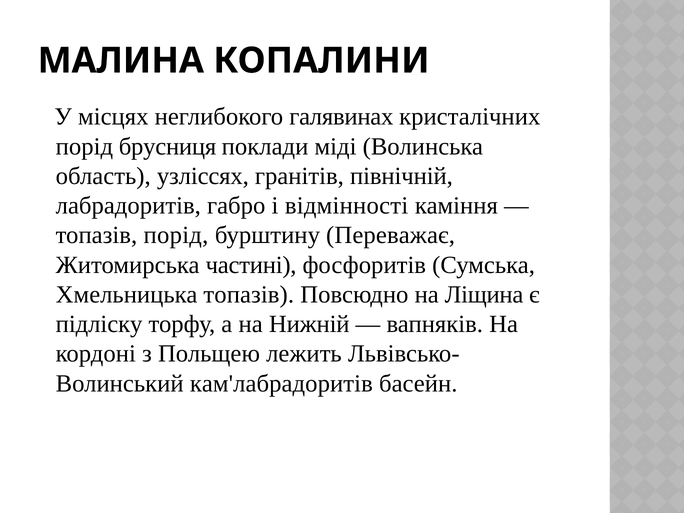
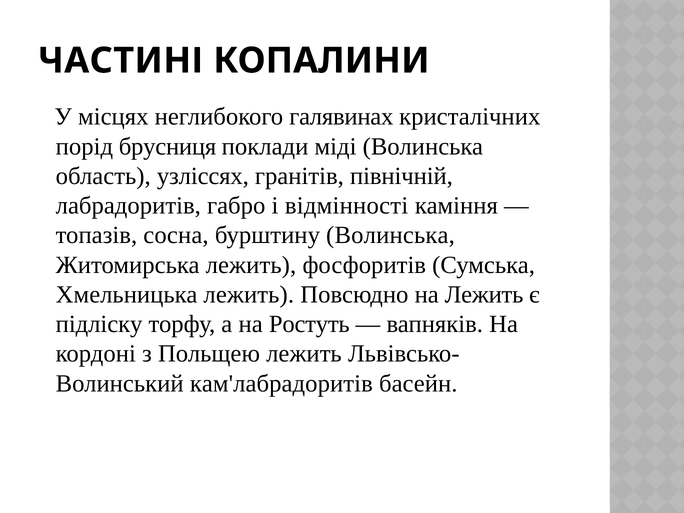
МАЛИНА: МАЛИНА -> ЧАСТИНІ (121, 61)
топазів порід: порід -> сосна (176, 235)
бурштину Переважає: Переважає -> Волинська (391, 235)
Житомирська частині: частині -> лежить (251, 265)
Хмельницька топазів: топазів -> лежить (249, 295)
на Ліщина: Ліщина -> Лежить (484, 295)
Нижній: Нижній -> Ростуть (309, 324)
